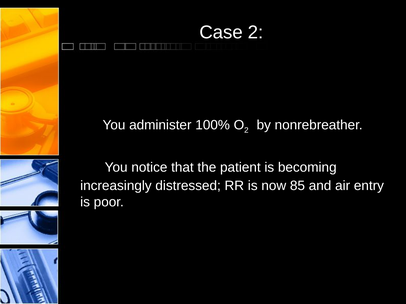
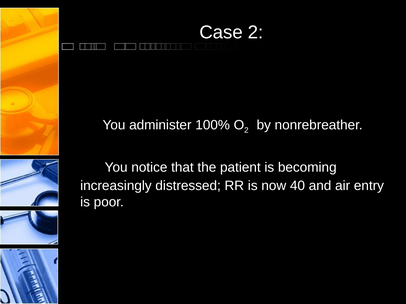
85: 85 -> 40 (297, 186)
